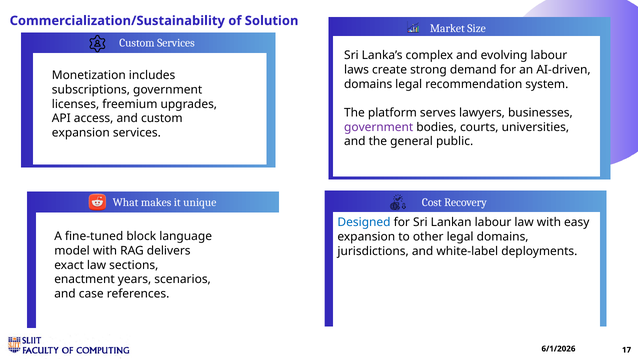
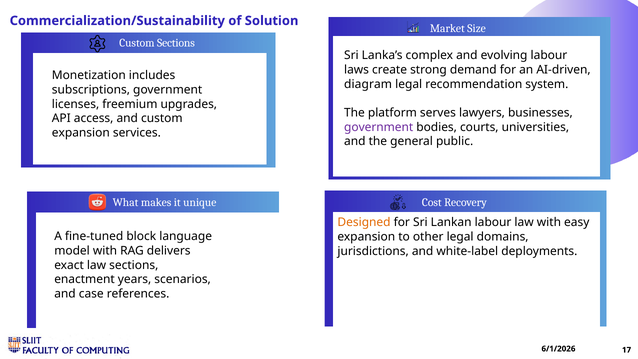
Custom Services: Services -> Sections (176, 43)
domains: domains -> diagram (368, 84)
Designed colour: blue -> orange (364, 222)
